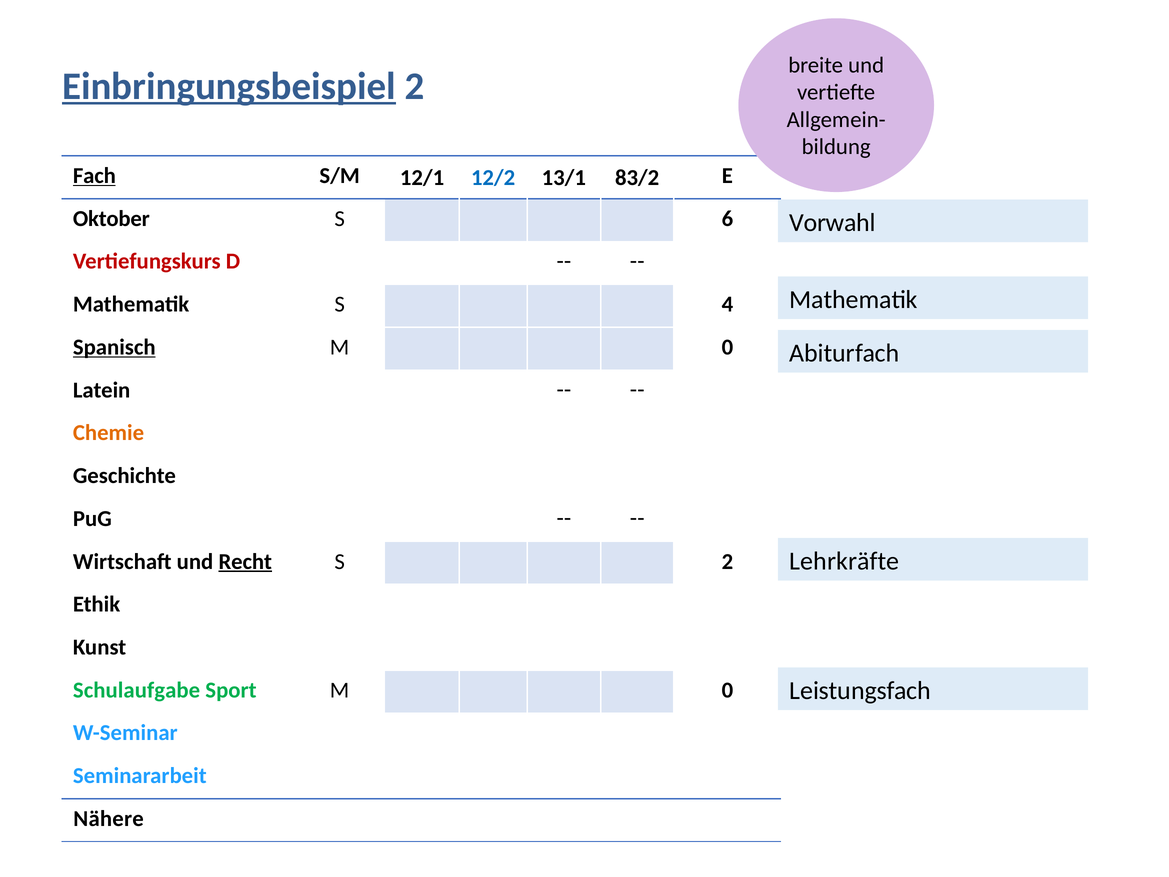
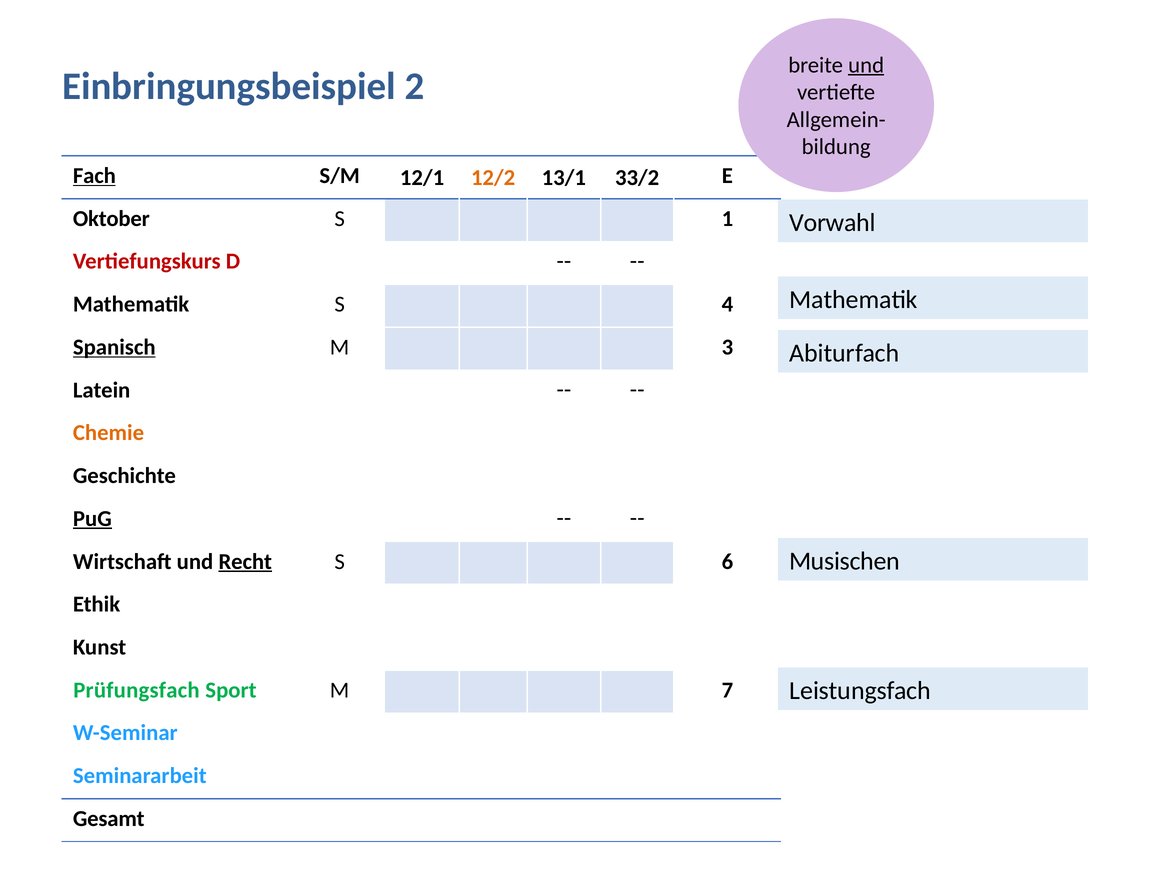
und underline: none -> present (866, 65)
Einbringungsbeispiel underline: present -> none (229, 87)
12/2 colour: blue -> orange (493, 177)
83/2: 83/2 -> 33/2 (637, 177)
6: 6 -> 1 (727, 219)
0: 0 -> 3 (727, 347)
PuG underline: none -> present (92, 519)
Lehrkräfte: Lehrkräfte -> Musischen (845, 561)
S 2: 2 -> 6 (727, 561)
Schulaufgabe: Schulaufgabe -> Prüfungsfach (136, 690)
Sport M 0: 0 -> 7 (727, 690)
Nähere: Nähere -> Gesamt (109, 818)
